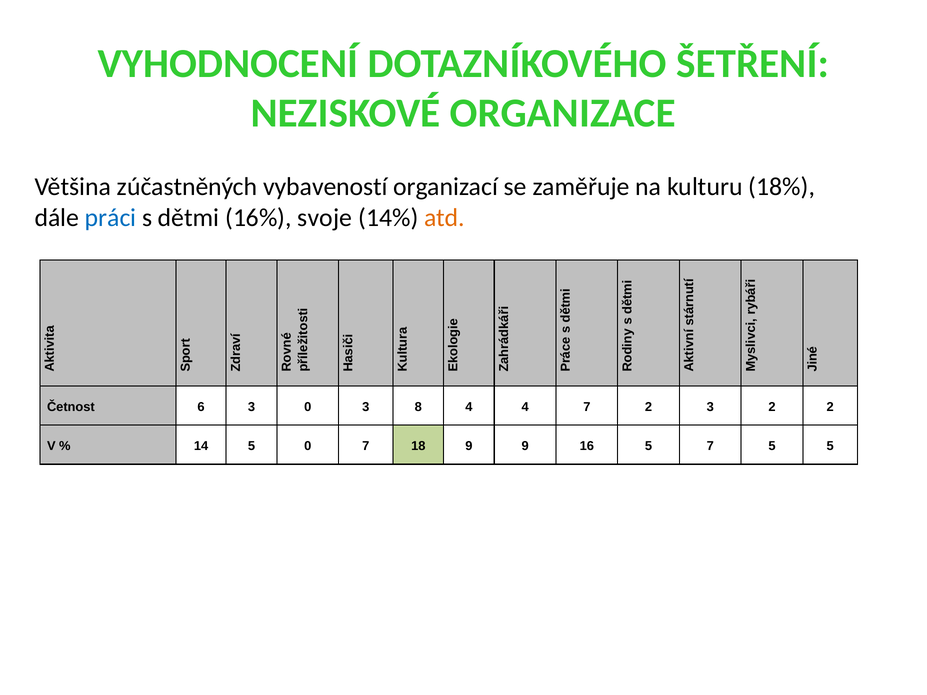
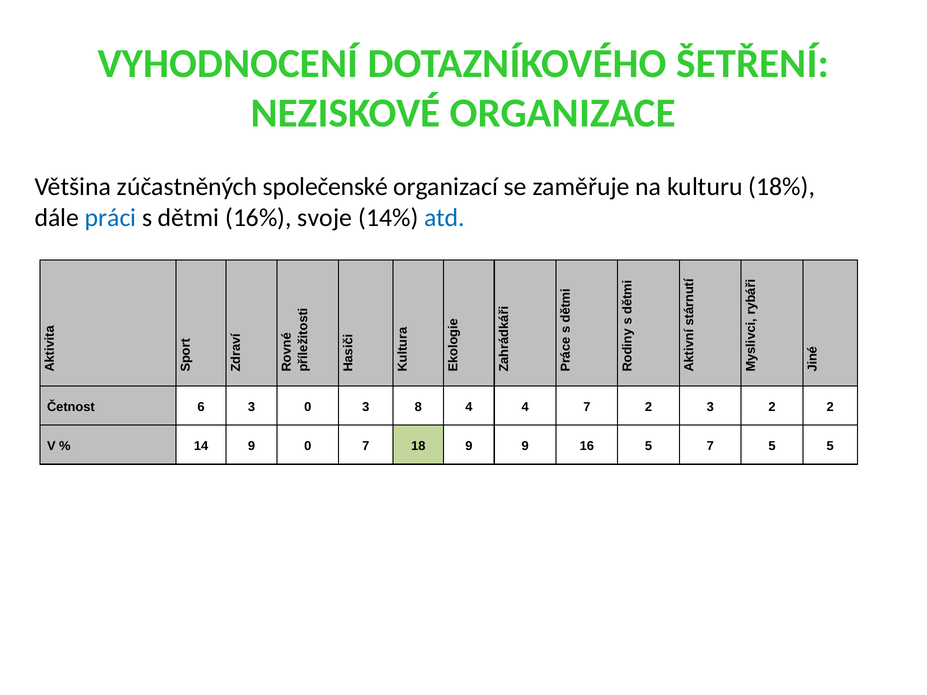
vybaveností: vybaveností -> společenské (326, 187)
atd colour: orange -> blue (445, 218)
14 5: 5 -> 9 (252, 446)
